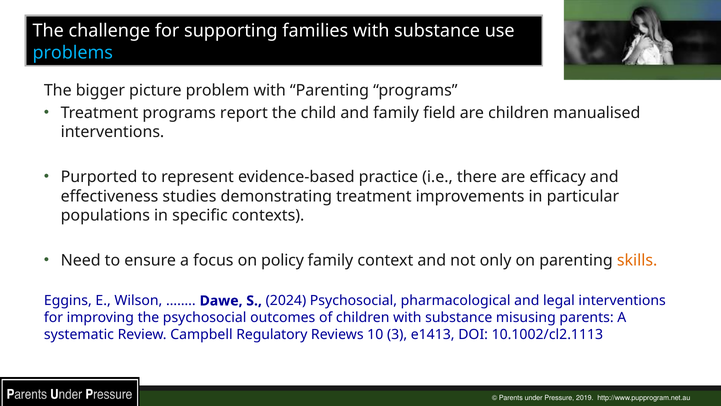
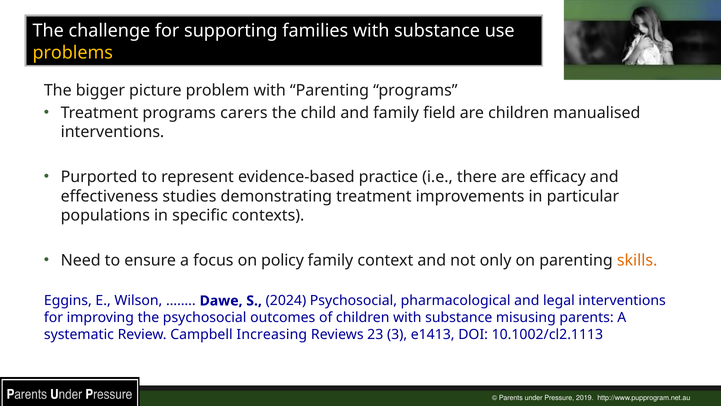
problems colour: light blue -> yellow (73, 53)
report: report -> carers (244, 113)
Regulatory: Regulatory -> Increasing (272, 334)
10: 10 -> 23 (375, 334)
